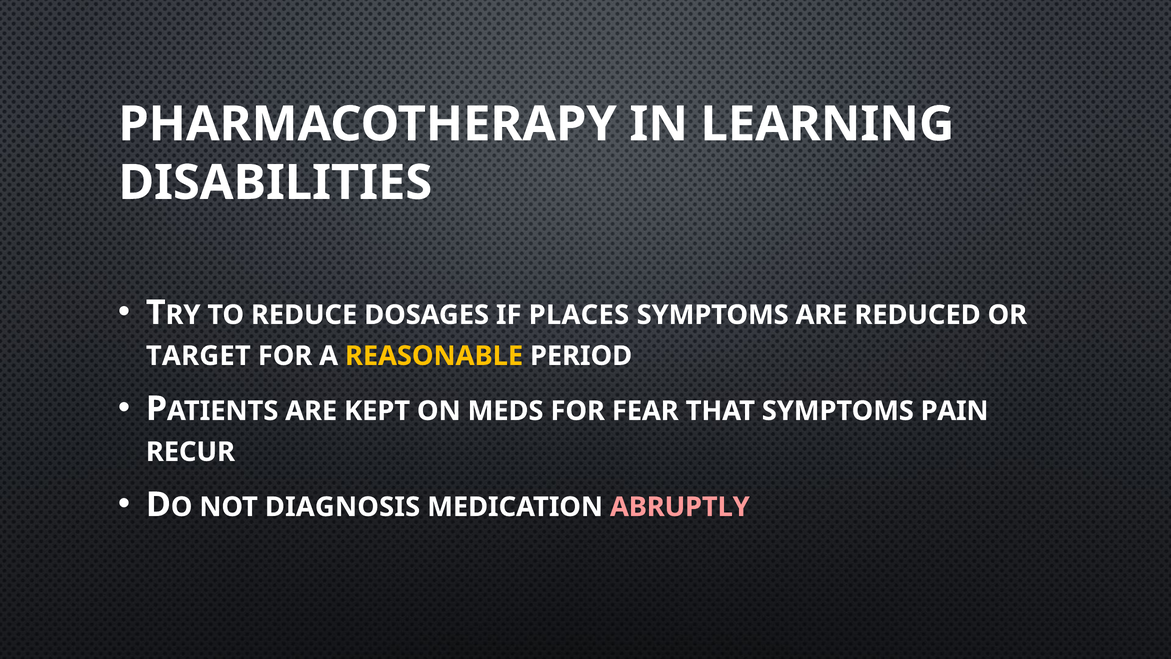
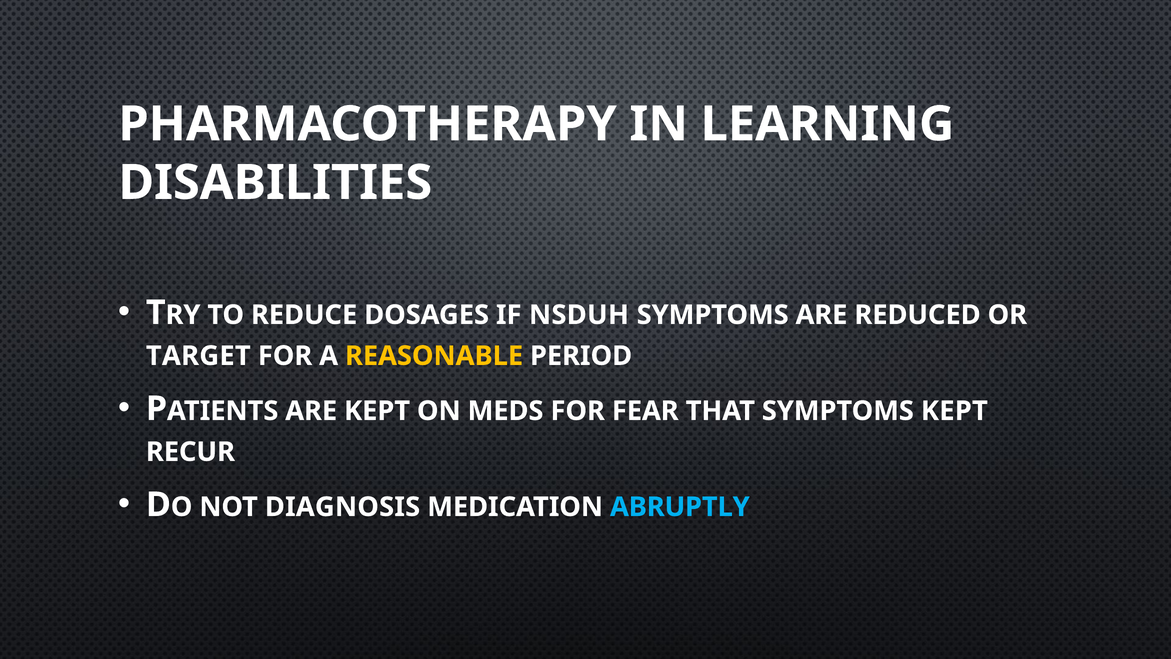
PLACES: PLACES -> NSDUH (579, 315)
SYMPTOMS PAIN: PAIN -> KEPT (954, 411)
ABRUPTLY colour: pink -> light blue (680, 507)
